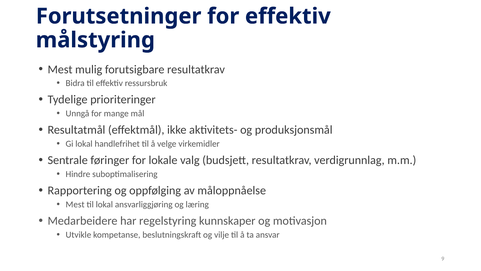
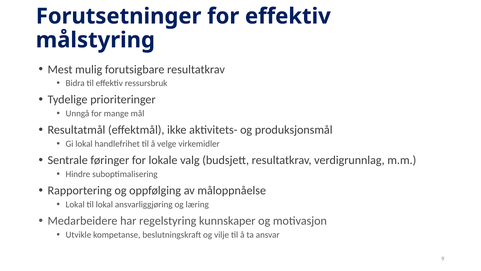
Mest: Mest -> Lokal (75, 204)
